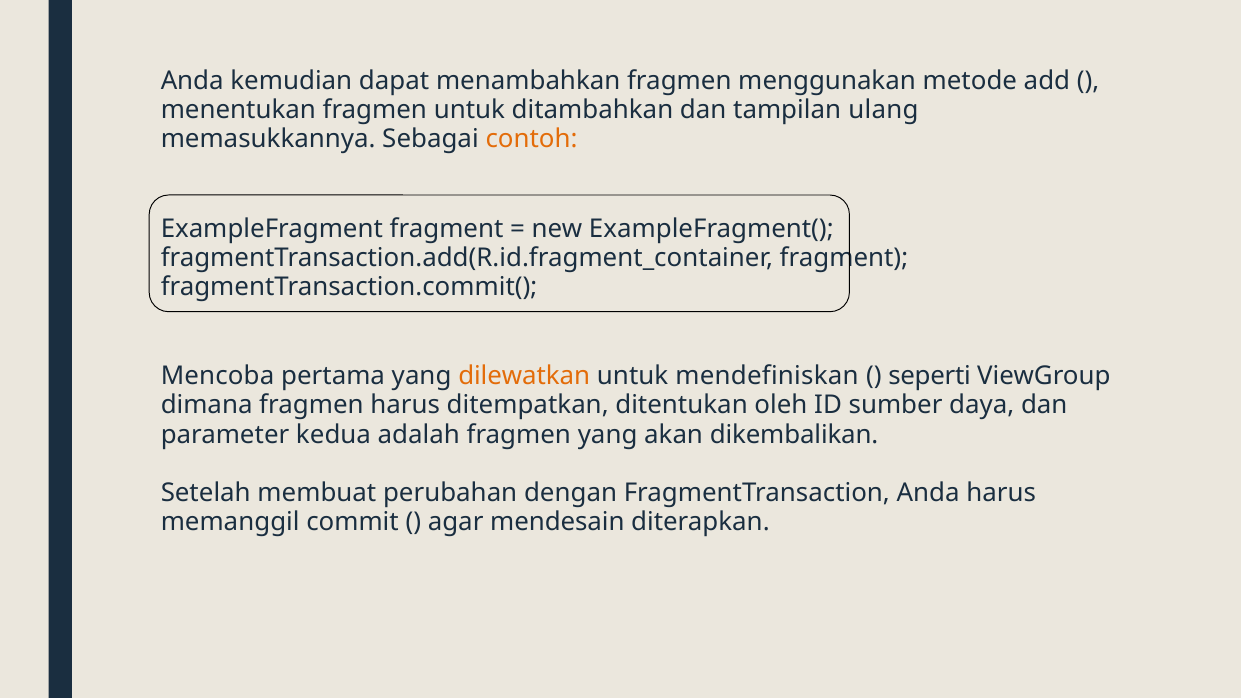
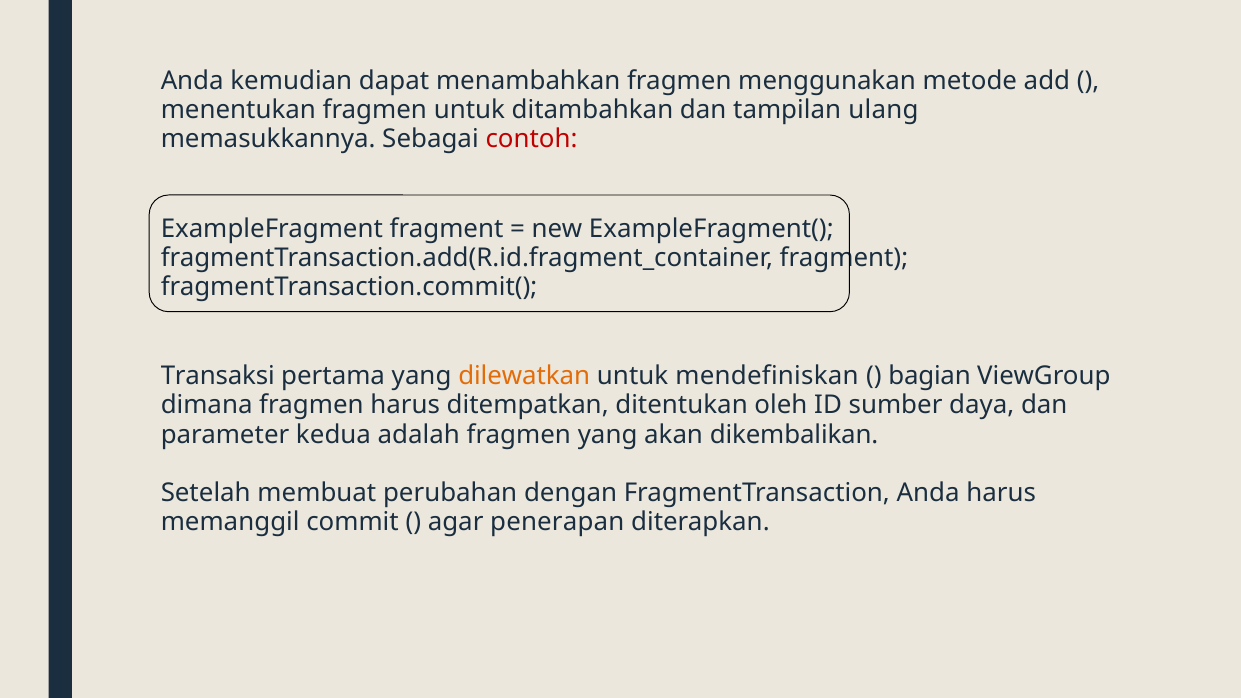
contoh colour: orange -> red (531, 139)
Mencoba: Mencoba -> Transaksi (218, 376)
seperti: seperti -> bagian (930, 376)
mendesain: mendesain -> penerapan (557, 522)
